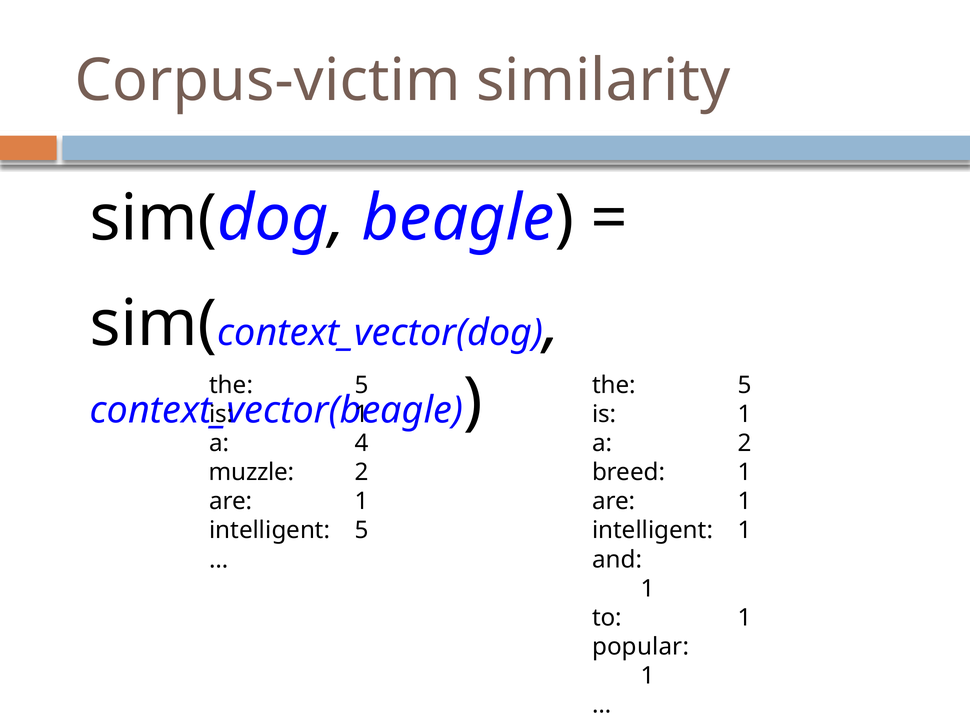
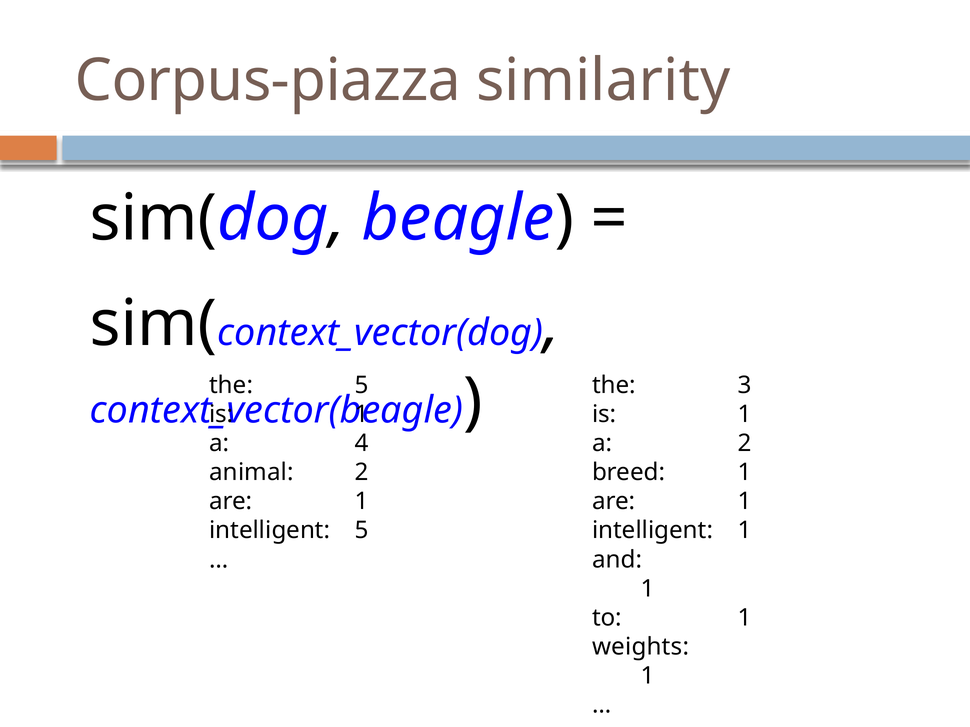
Corpus-victim: Corpus-victim -> Corpus-piazza (268, 81)
5: 5 -> 3 (744, 385)
muzzle: muzzle -> animal (252, 473)
popular: popular -> weights (641, 647)
